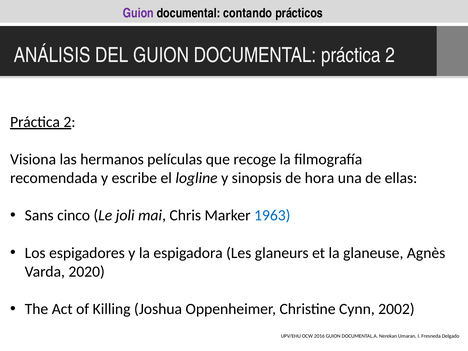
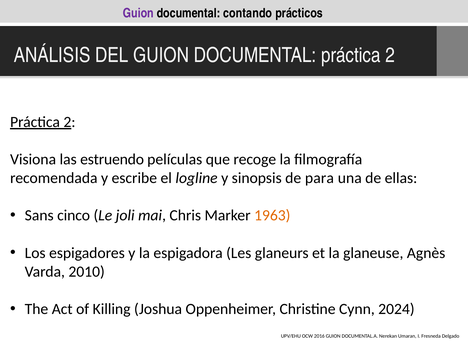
hermanos: hermanos -> estruendo (112, 159)
hora: hora -> para (319, 178)
1963 colour: blue -> orange (272, 216)
2020: 2020 -> 2010 (87, 272)
2002: 2002 -> 2024 (396, 309)
